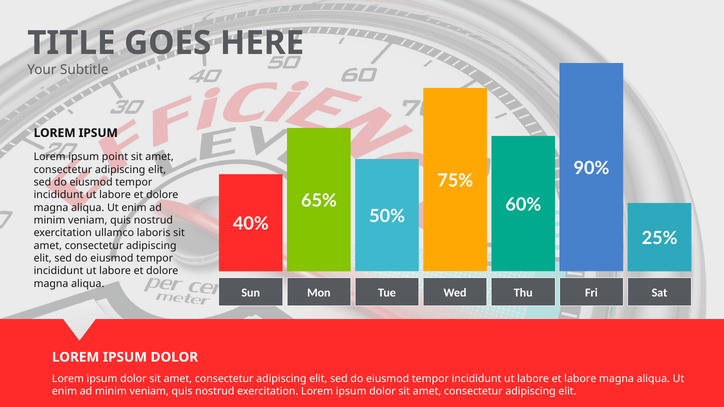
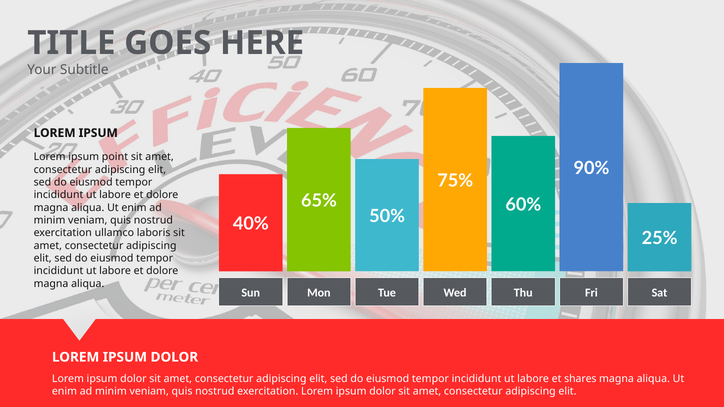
et labore: labore -> shares (580, 379)
